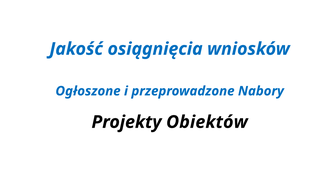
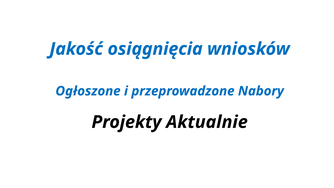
Obiektów: Obiektów -> Aktualnie (207, 122)
